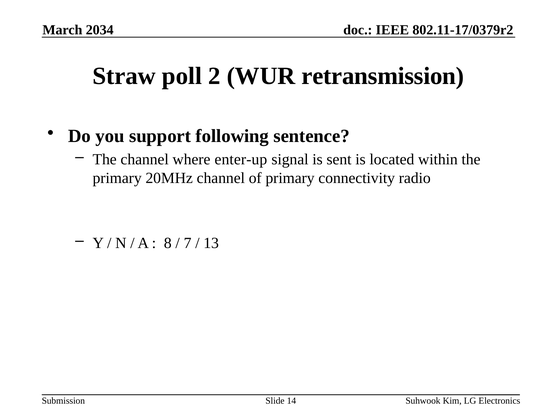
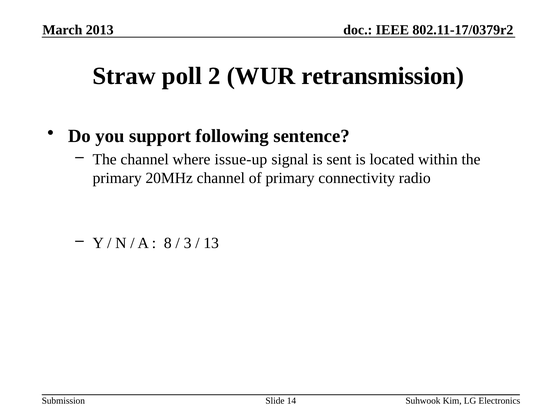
2034: 2034 -> 2013 (100, 30)
enter-up: enter-up -> issue-up (241, 159)
7: 7 -> 3 (188, 243)
